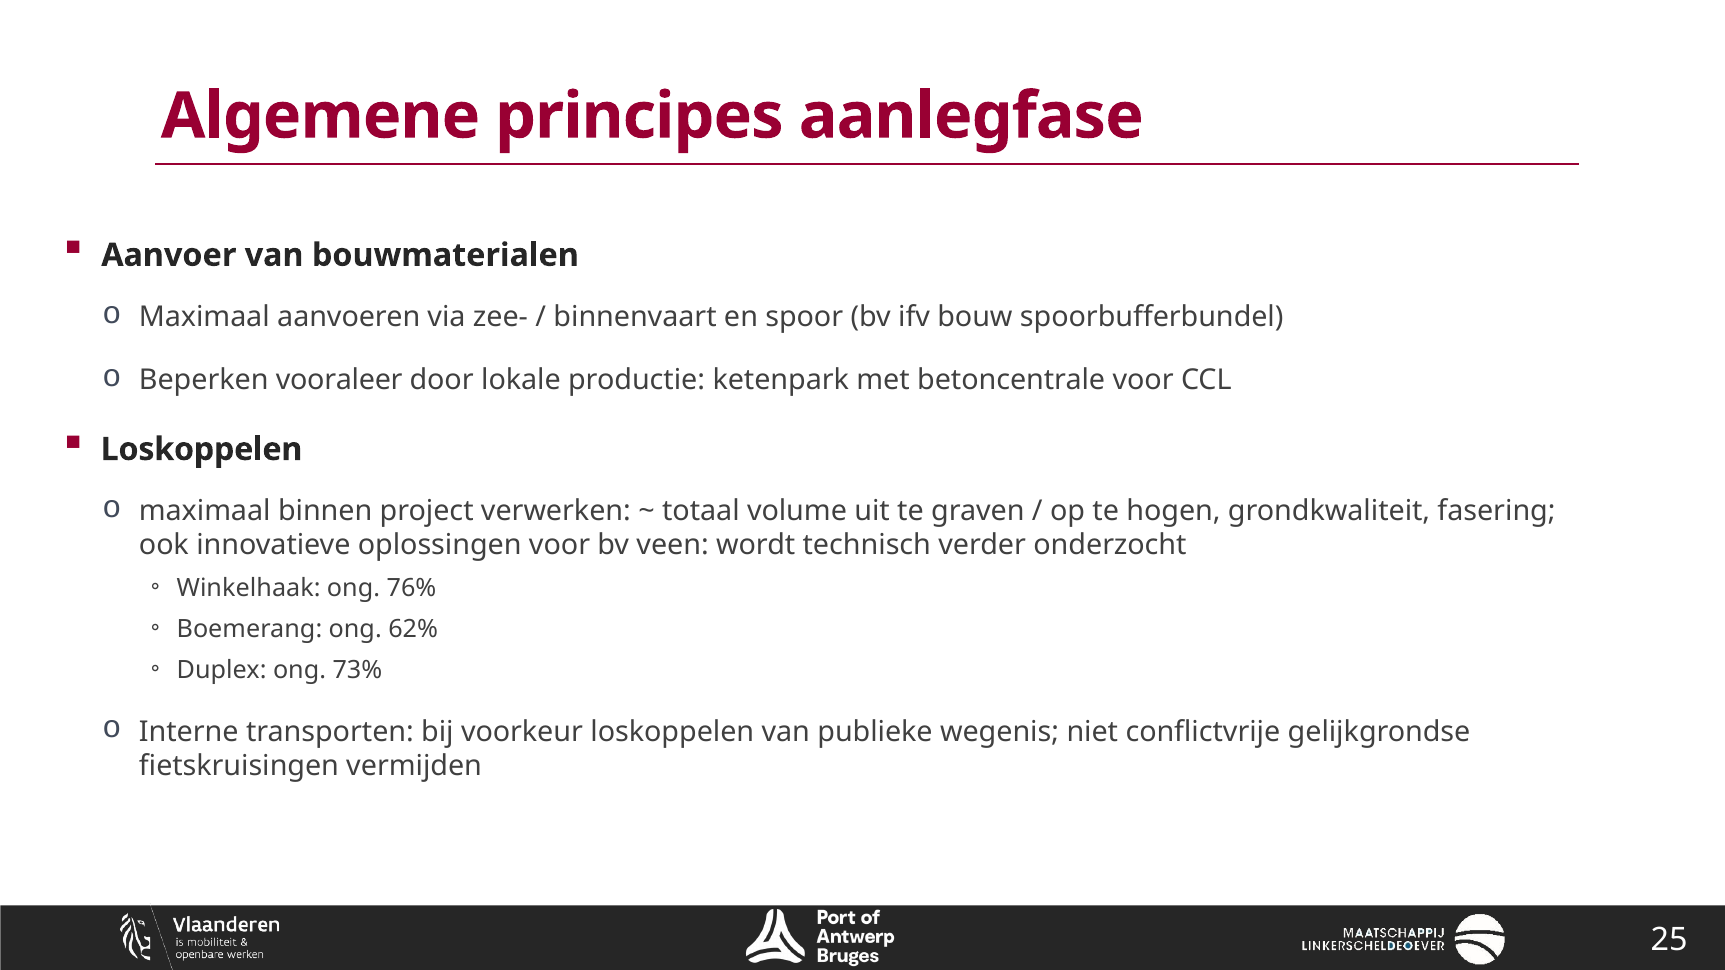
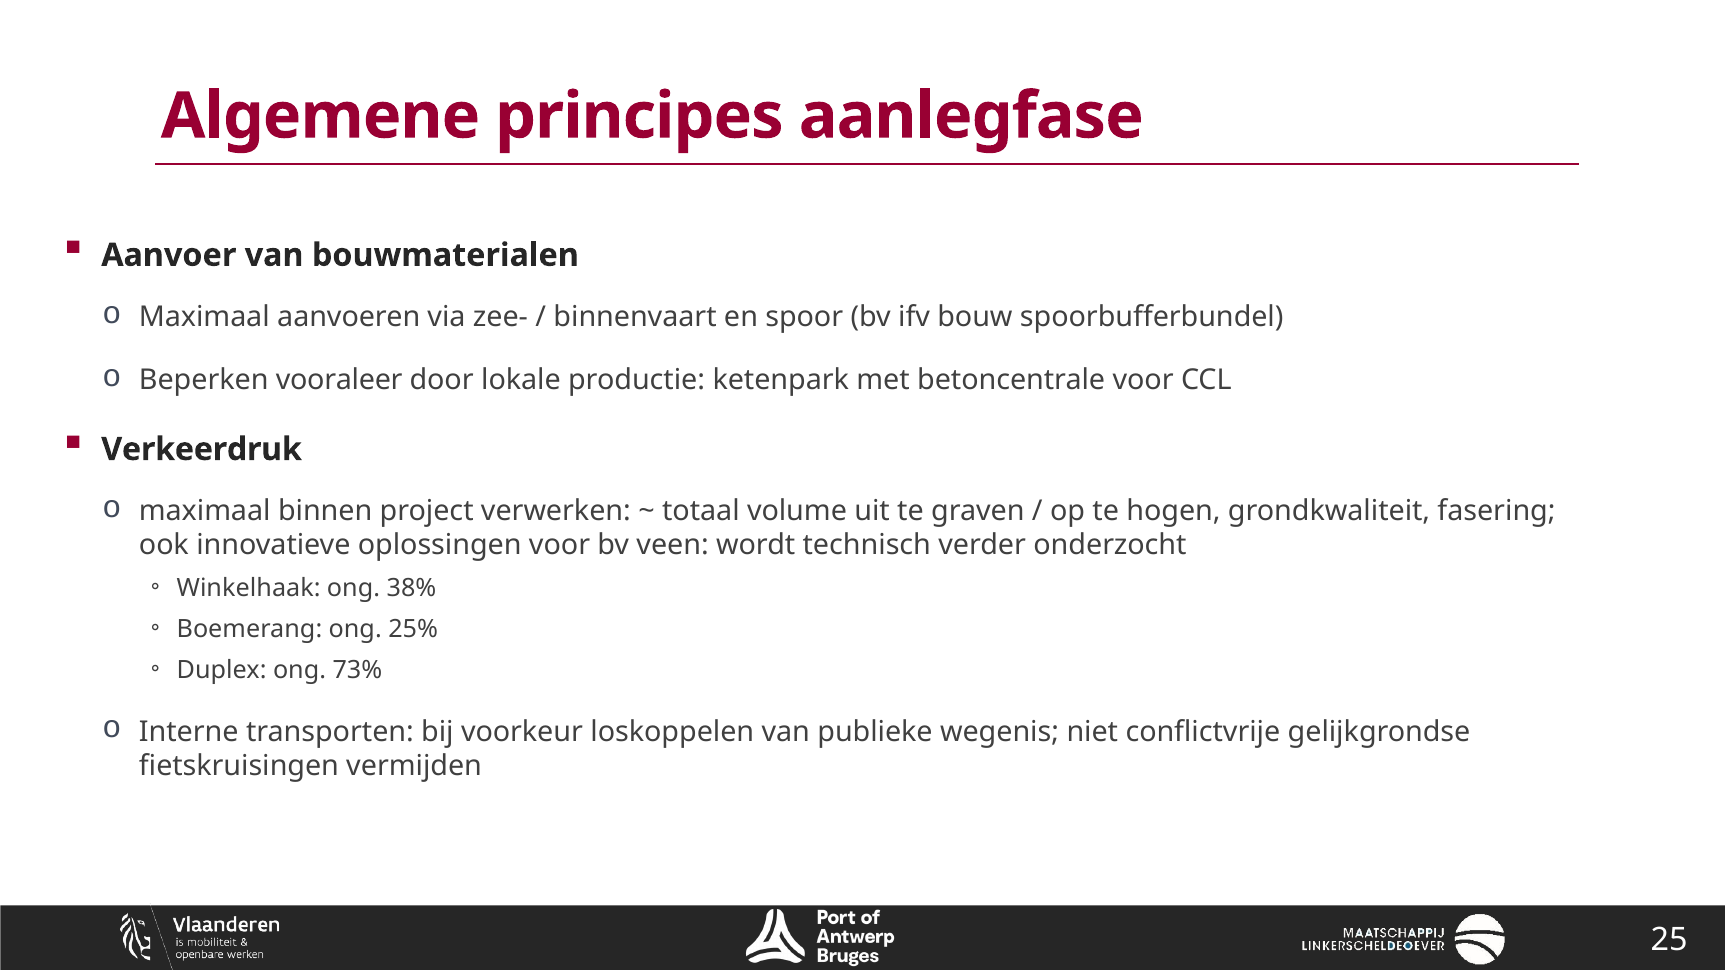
Loskoppelen: Loskoppelen -> Verkeerdruk (202, 450)
76%: 76% -> 38% (411, 588)
62%: 62% -> 25% (413, 629)
